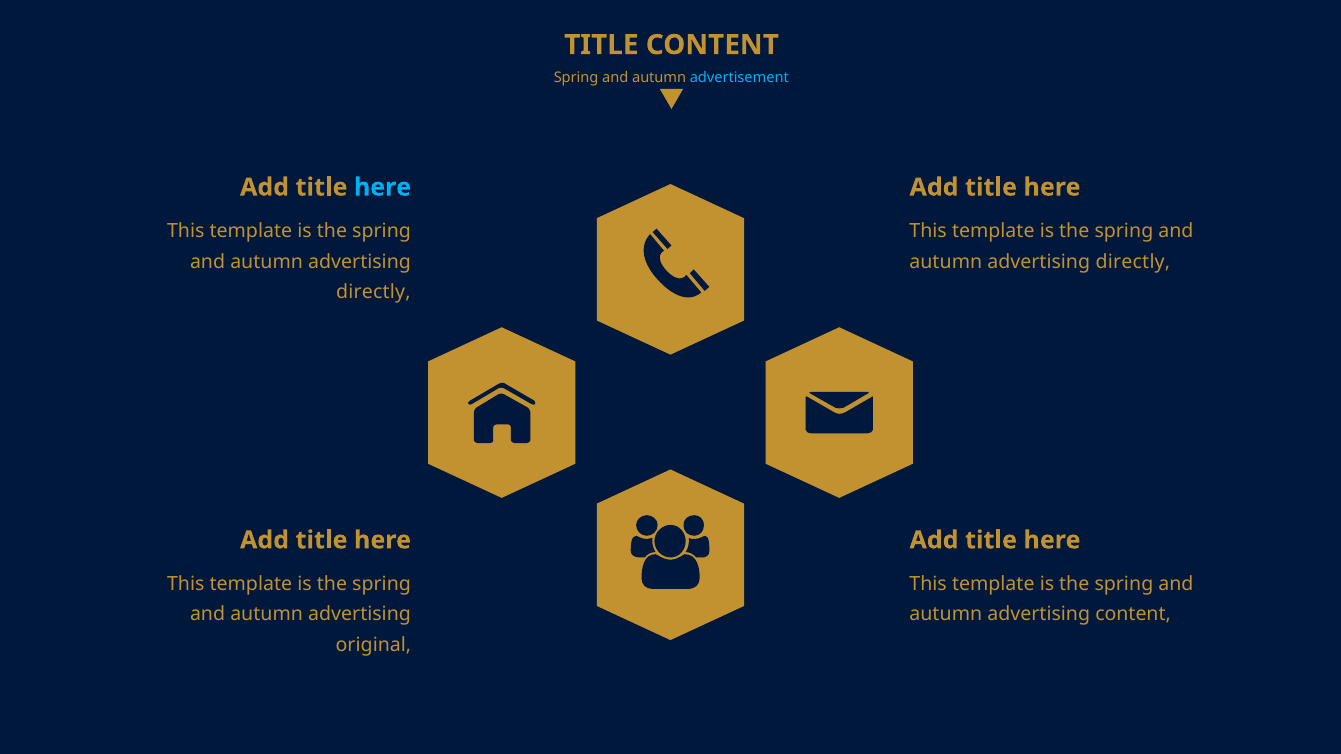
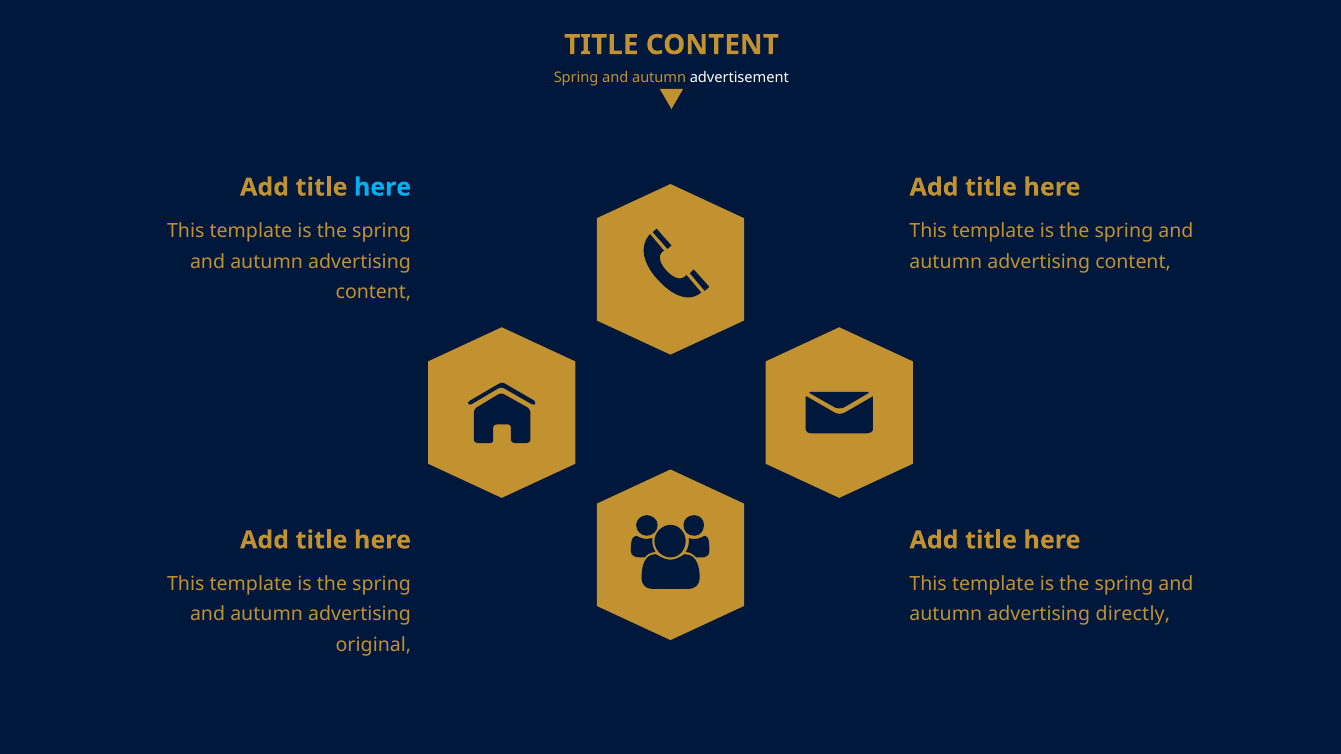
advertisement colour: light blue -> white (739, 78)
directly: directly -> content (1133, 262)
directly: directly -> content (373, 292)
advertising content: content -> directly (1133, 615)
